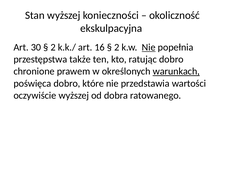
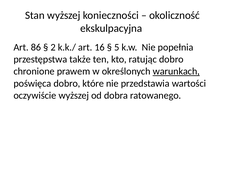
30: 30 -> 86 (36, 47)
2: 2 -> 5 (117, 47)
Nie underline: present -> none (149, 47)
